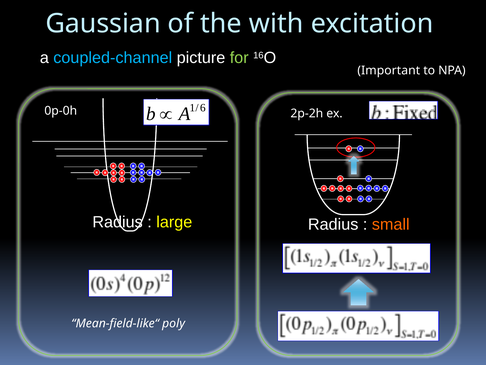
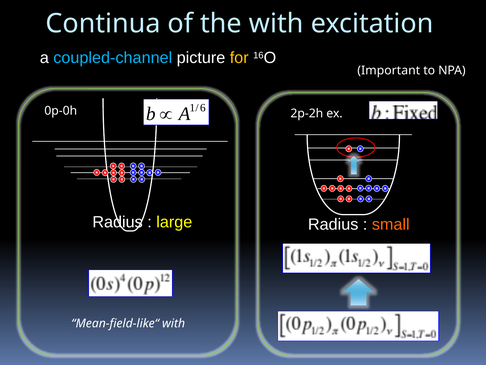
Gaussian: Gaussian -> Continua (103, 23)
for colour: light green -> yellow (239, 58)
Mean-field-like“ poly: poly -> with (174, 323)
